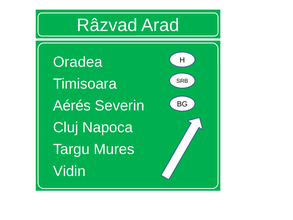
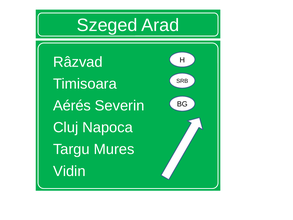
Râzvad: Râzvad -> Szeged (107, 25)
Oradea: Oradea -> Râzvad (78, 62)
